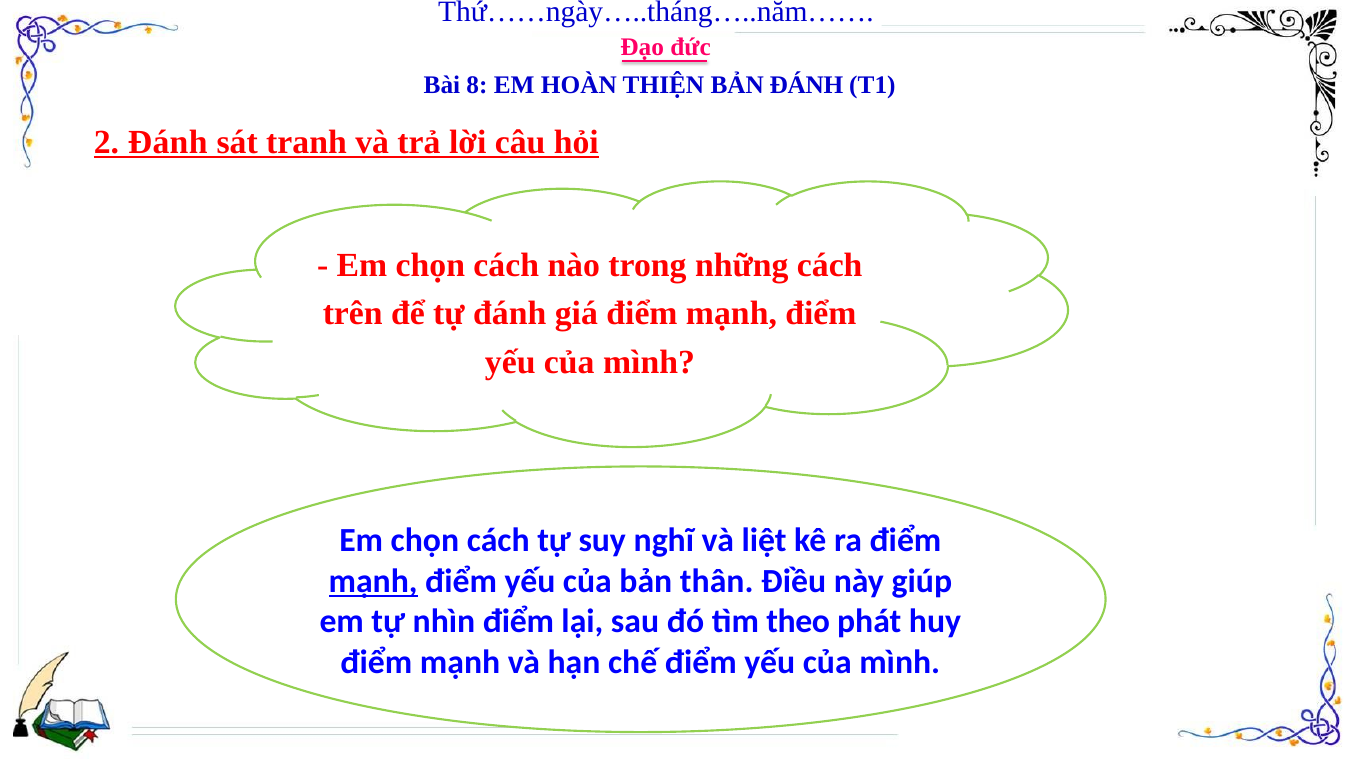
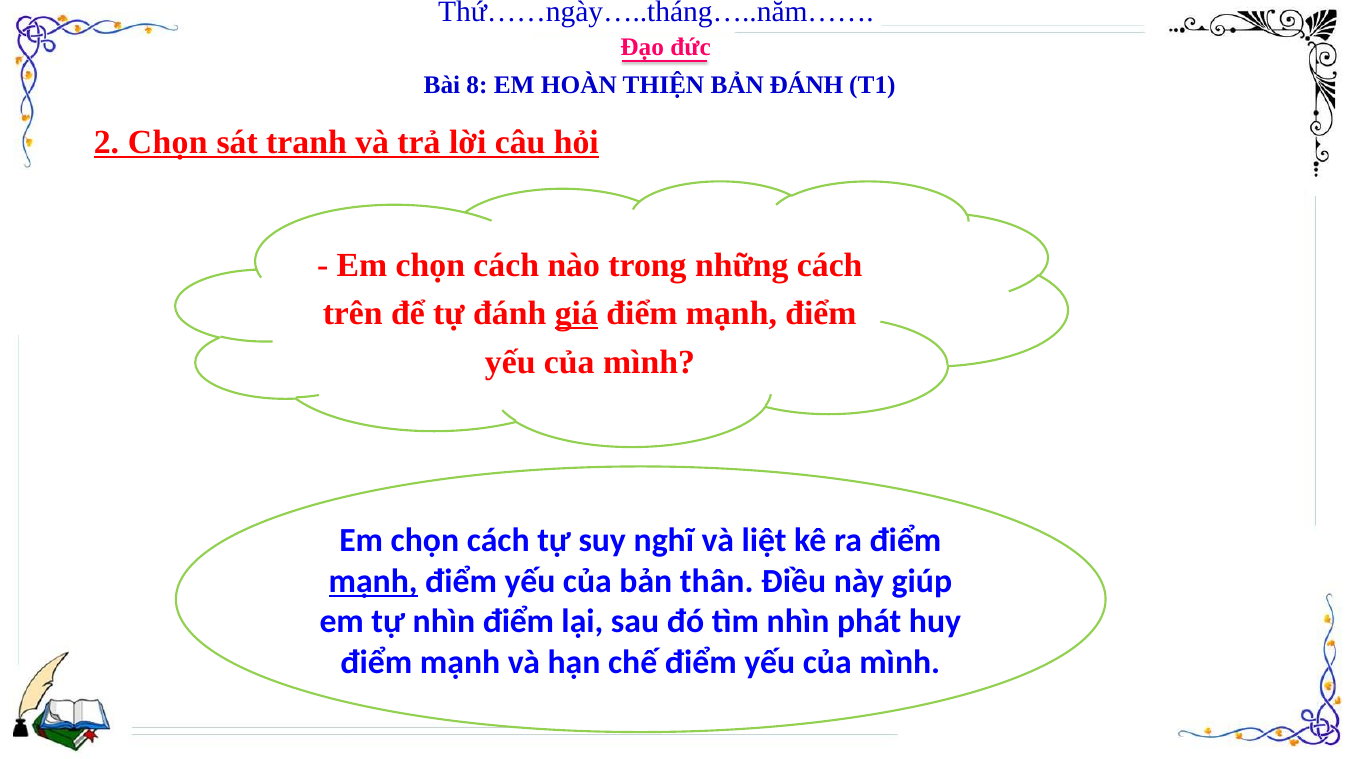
2 Đánh: Đánh -> Chọn (168, 142)
giá underline: none -> present (576, 314)
tìm theo: theo -> nhìn (798, 622)
